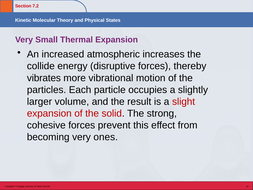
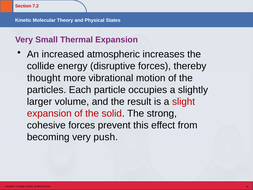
vibrates: vibrates -> thought (44, 78)
ones: ones -> push (106, 137)
